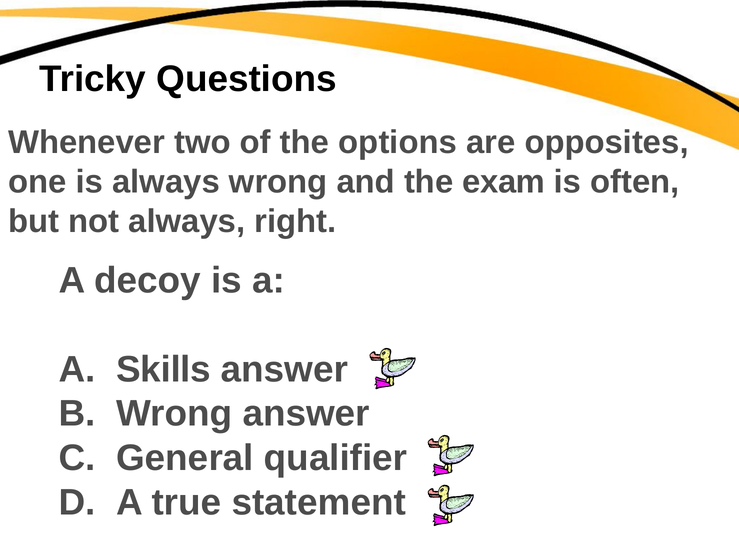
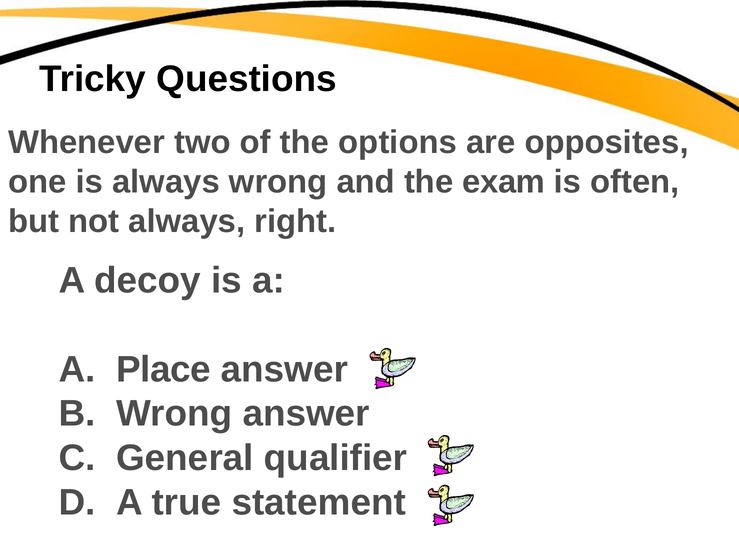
Skills: Skills -> Place (164, 370)
